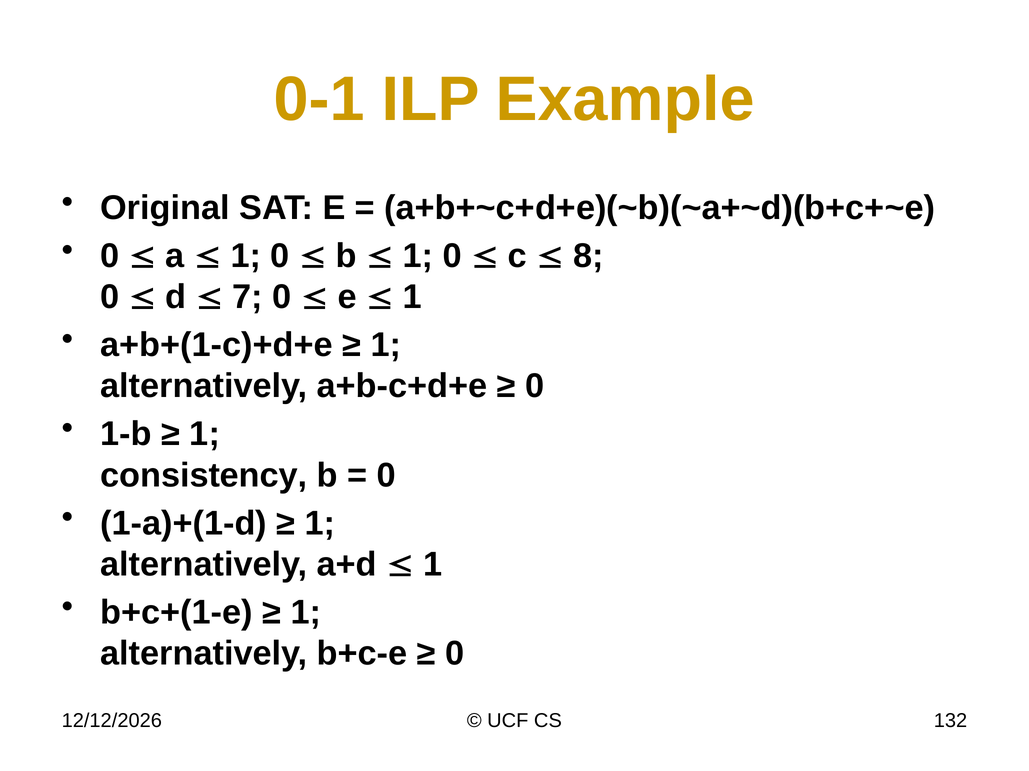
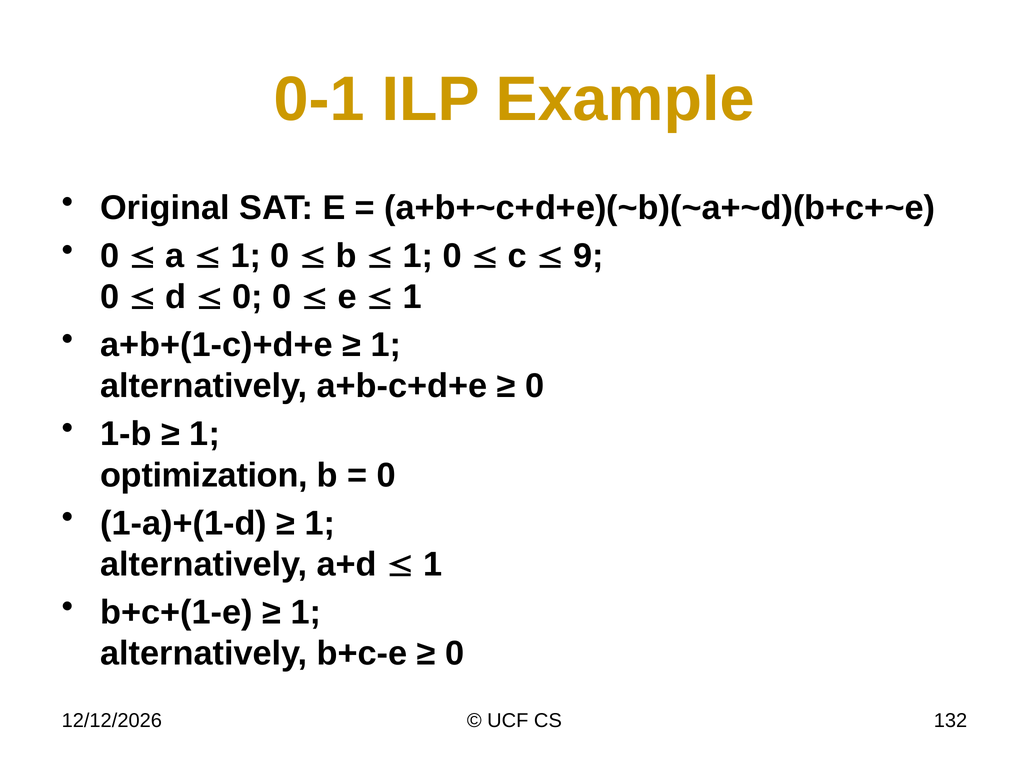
8: 8 -> 9 (588, 256)
7: 7 -> 0 (248, 297)
consistency: consistency -> optimization (204, 476)
